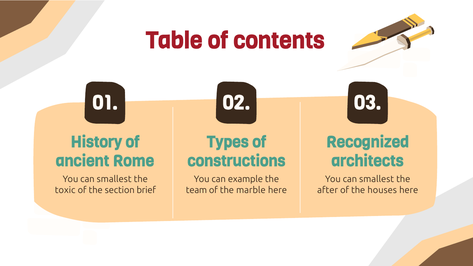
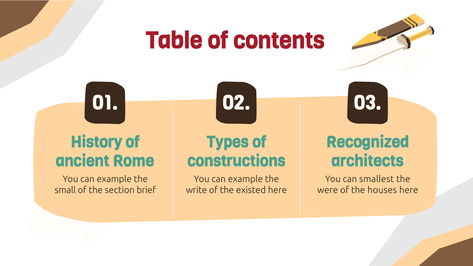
smallest: smallest -> example (114, 179)
toxic: toxic -> small (65, 190)
team: team -> write (196, 190)
marble: marble -> existed (251, 190)
after: after -> were (328, 190)
